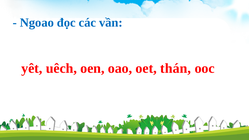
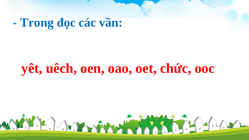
Ngoao: Ngoao -> Trong (37, 23)
thán: thán -> chức (176, 68)
